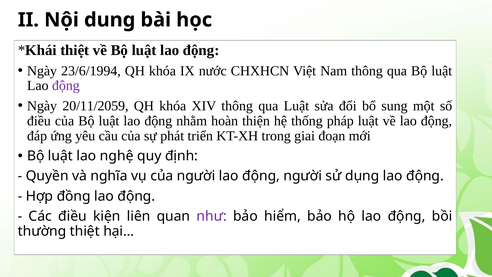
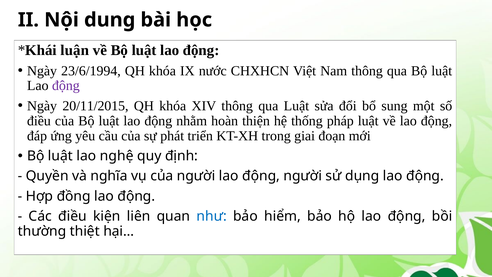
thiệt: thiệt -> luận (75, 50)
20/11/2059: 20/11/2059 -> 20/11/2015 (95, 106)
như colour: purple -> blue (212, 216)
